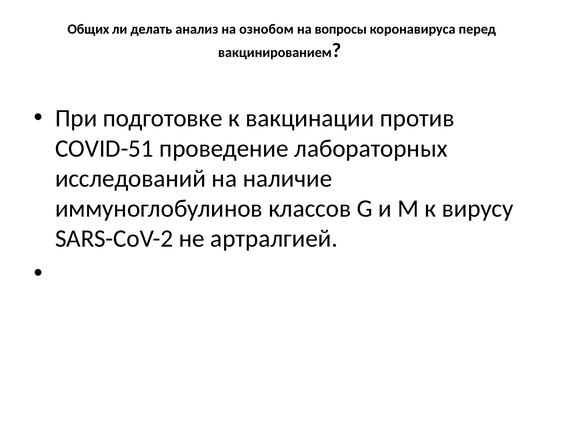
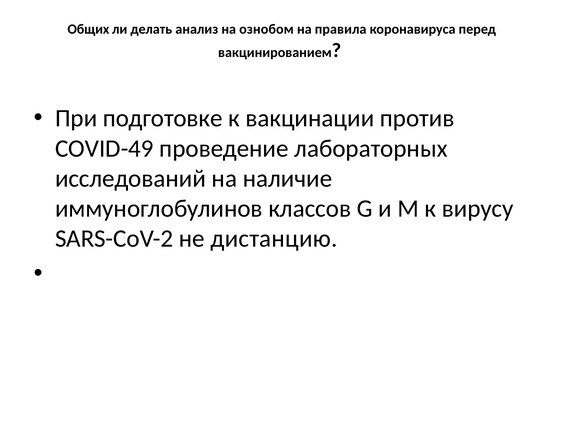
вопросы: вопросы -> правила (341, 29)
СOVID-51: СOVID-51 -> СOVID-49 (104, 148)
артралгией: артралгией -> дистанцию (274, 239)
